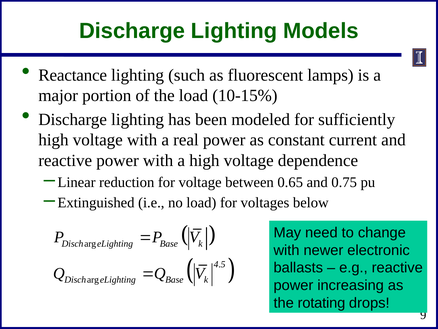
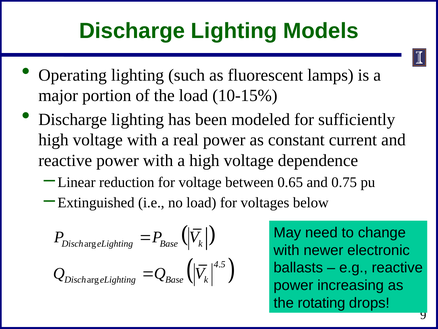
Reactance: Reactance -> Operating (73, 75)
